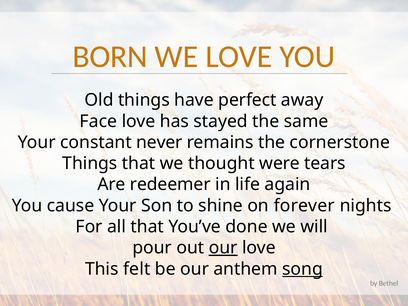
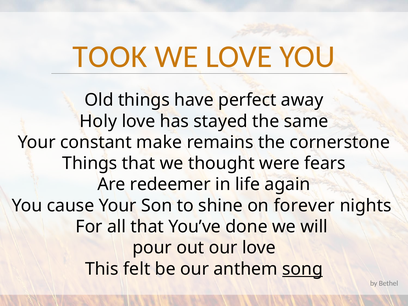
BORN: BORN -> TOOK (110, 57)
Face: Face -> Holy (98, 121)
never: never -> make (159, 142)
tears: tears -> fears (325, 163)
our underline: present -> none (223, 248)
